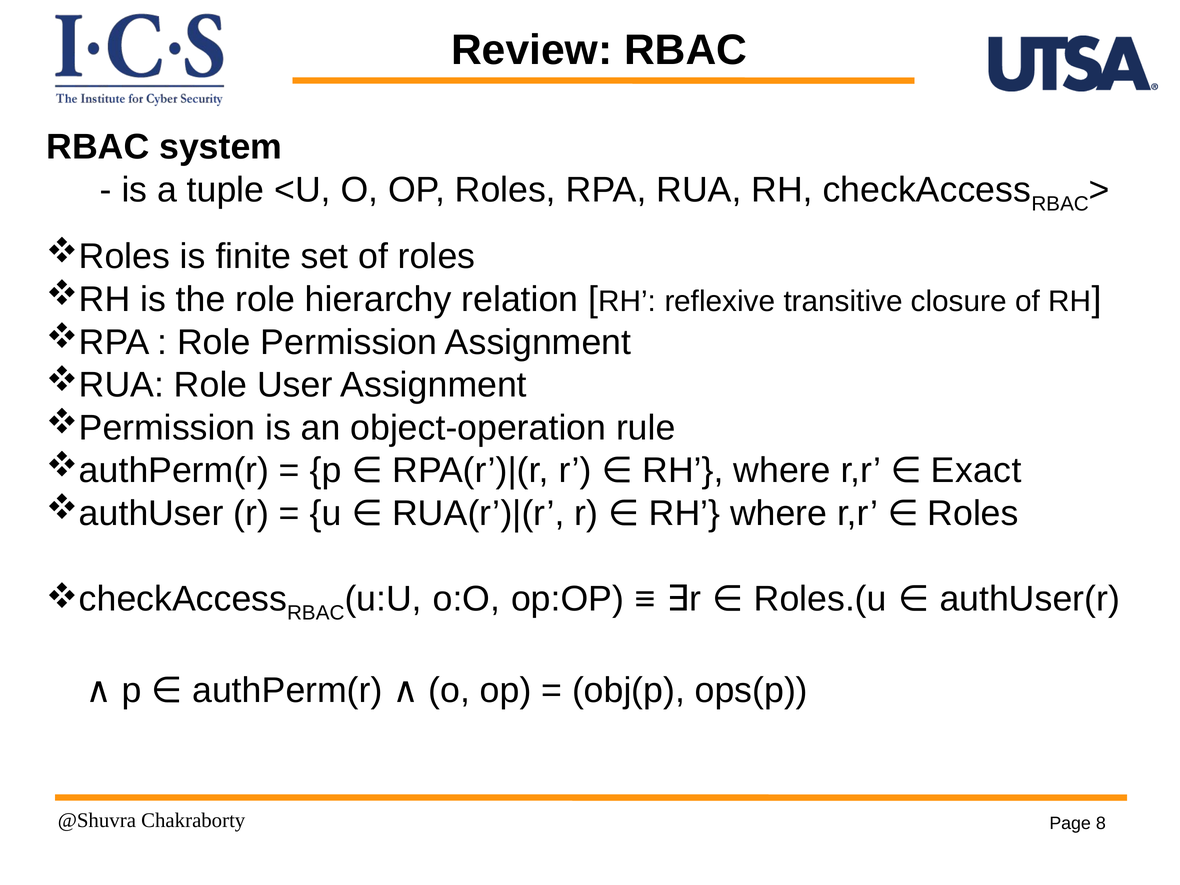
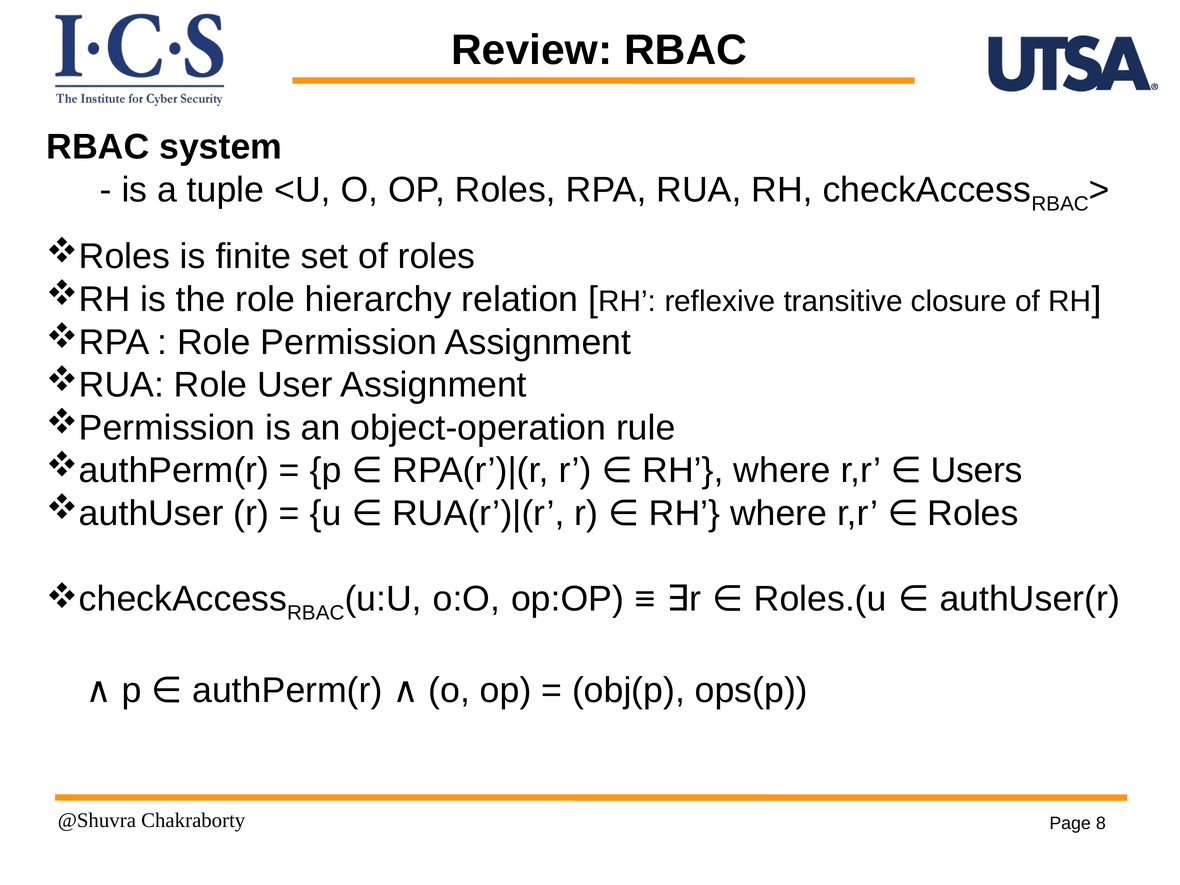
Exact: Exact -> Users (977, 471)
